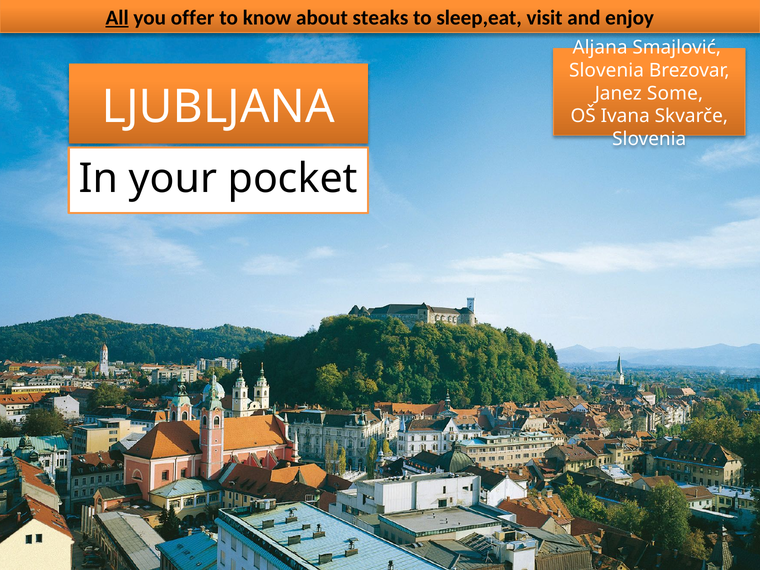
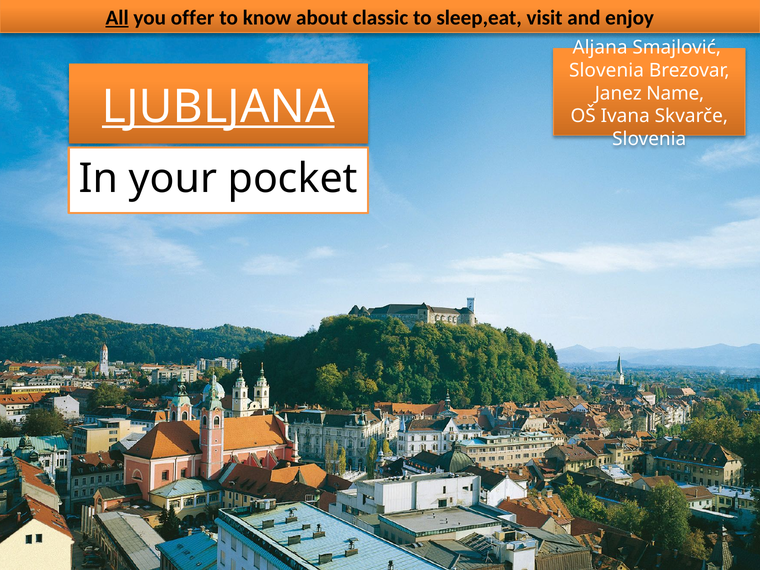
steaks: steaks -> classic (380, 18)
Some: Some -> Name (675, 93)
LJUBLJANA underline: none -> present (218, 107)
